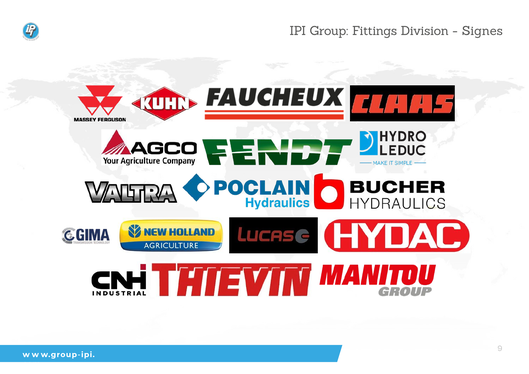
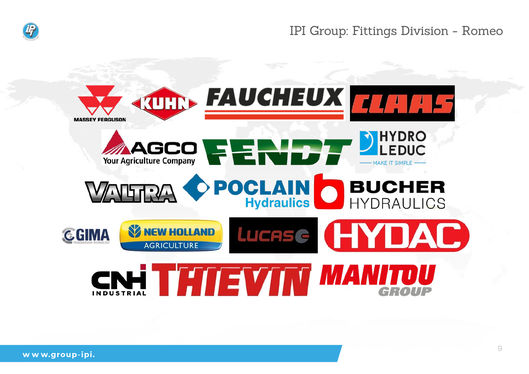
Signes: Signes -> Romeo (483, 31)
